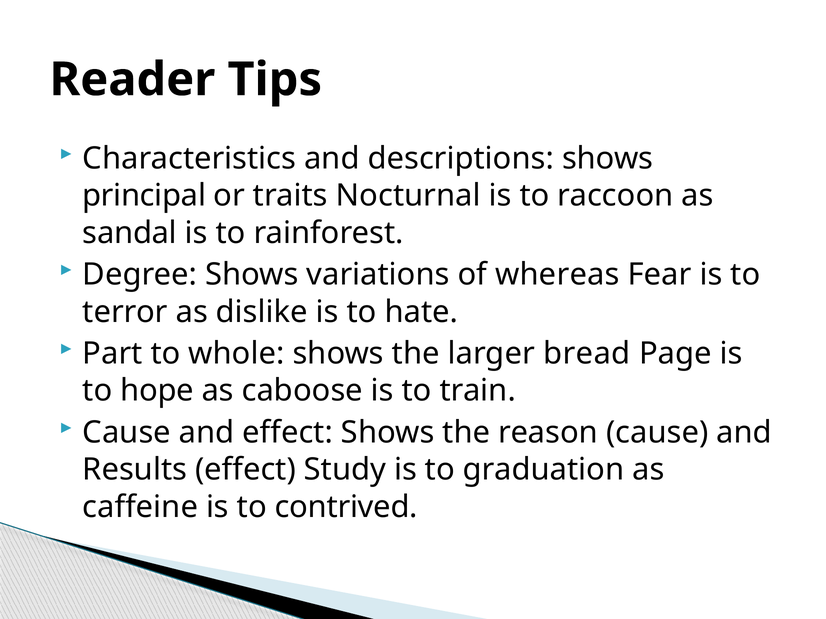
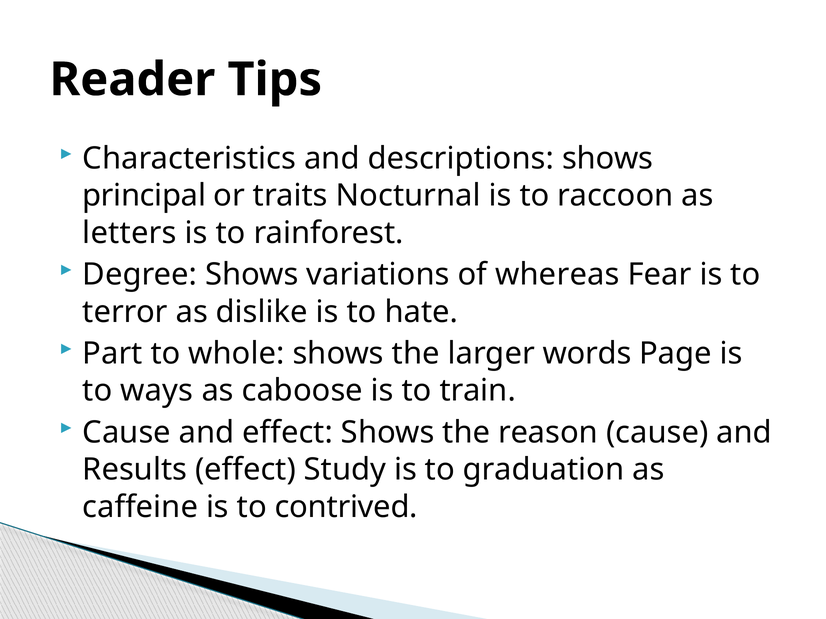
sandal: sandal -> letters (129, 233)
bread: bread -> words (587, 354)
hope: hope -> ways (157, 391)
